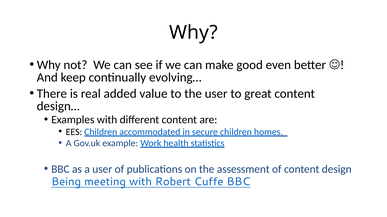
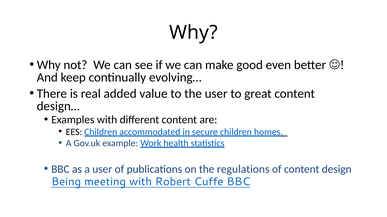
assessment: assessment -> regulations (243, 170)
